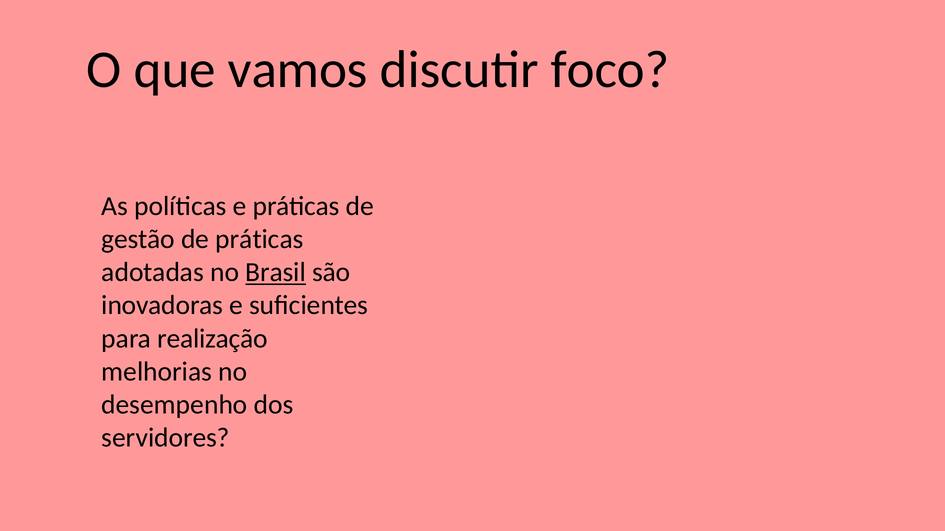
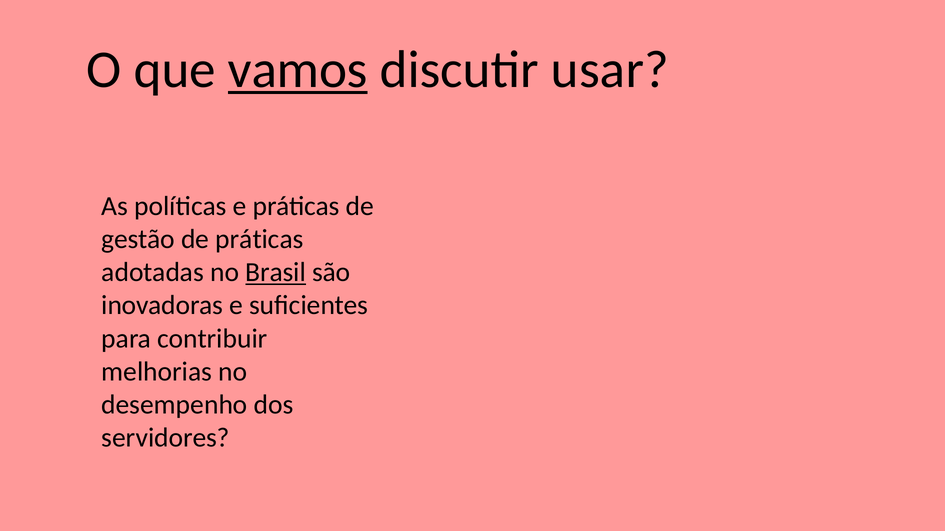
vamos underline: none -> present (298, 70)
foco: foco -> usar (610, 70)
realização: realização -> contribuir (212, 339)
